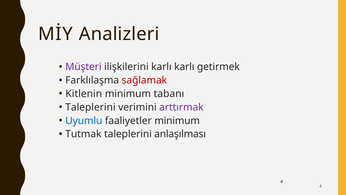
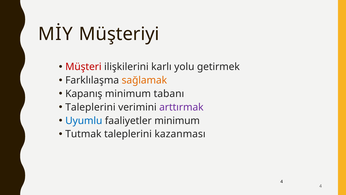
Analizleri: Analizleri -> Müşteriyi (119, 34)
Müşteri colour: purple -> red (83, 67)
karlı karlı: karlı -> yolu (184, 67)
sağlamak colour: red -> orange (144, 80)
Kitlenin: Kitlenin -> Kapanış (84, 94)
anlaşılması: anlaşılması -> kazanması (180, 134)
